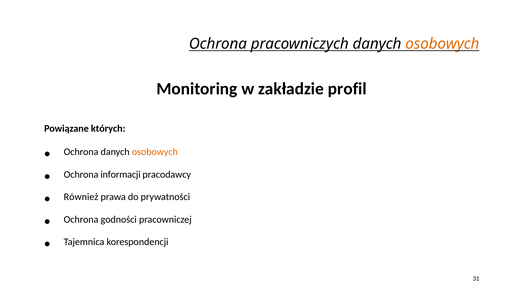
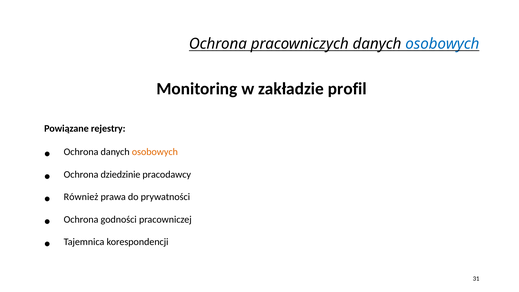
osobowych colour: orange -> blue (442, 44)
których: których -> rejestry (108, 128)
informacji: informacji -> dziedzinie (120, 174)
